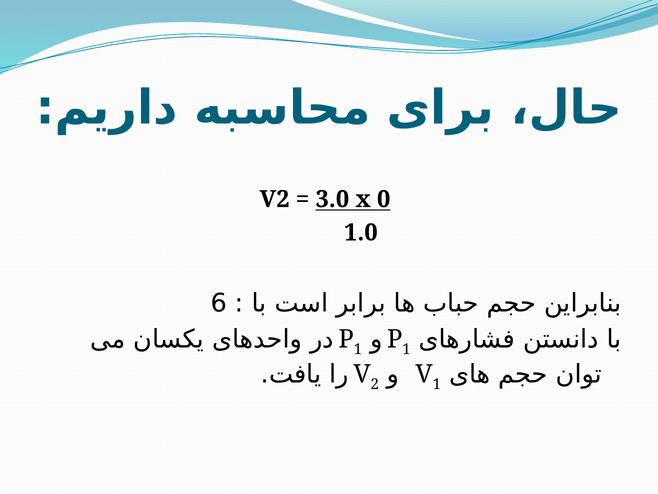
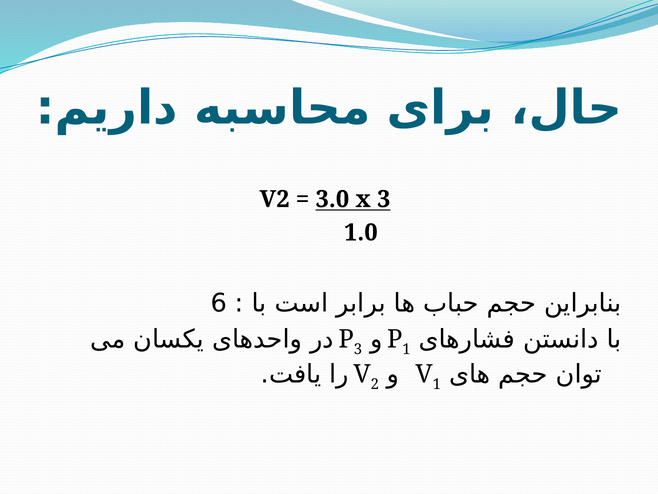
x 0: 0 -> 3 (384, 199)
1: 1 -> 3 (358, 349)
